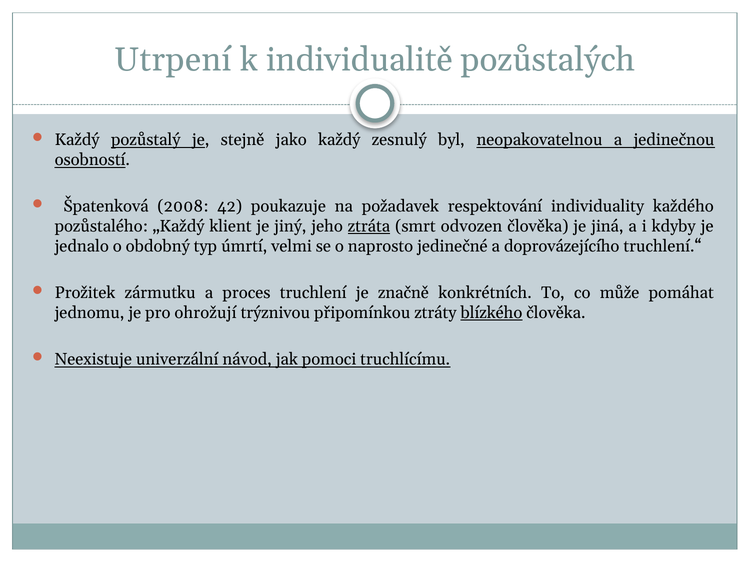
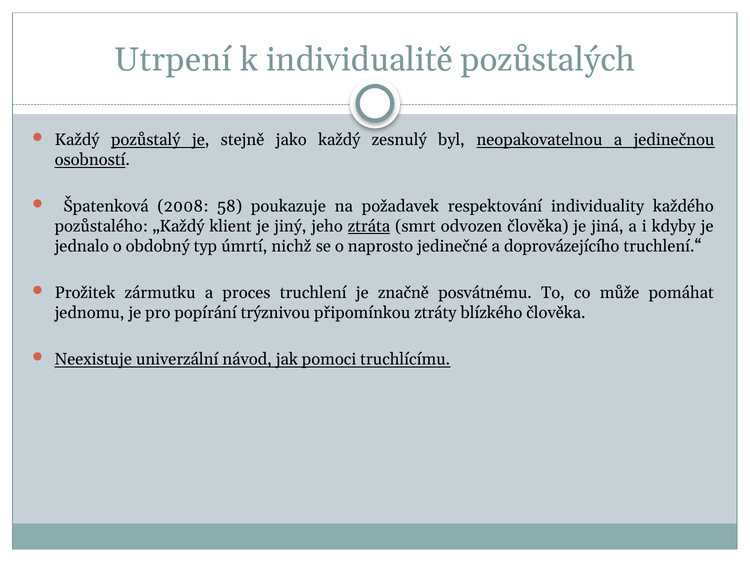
42: 42 -> 58 (230, 207)
velmi: velmi -> nichž (291, 247)
konkrétních: konkrétních -> posvátnému (485, 293)
ohrožují: ohrožují -> popírání (206, 313)
blízkého underline: present -> none (491, 313)
